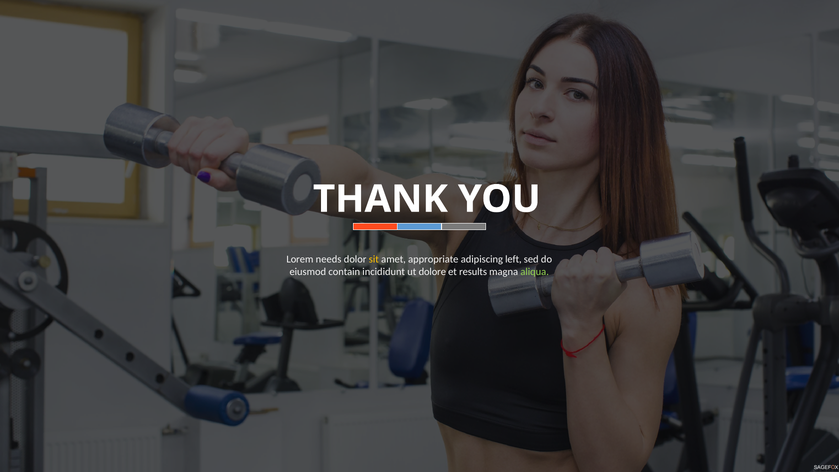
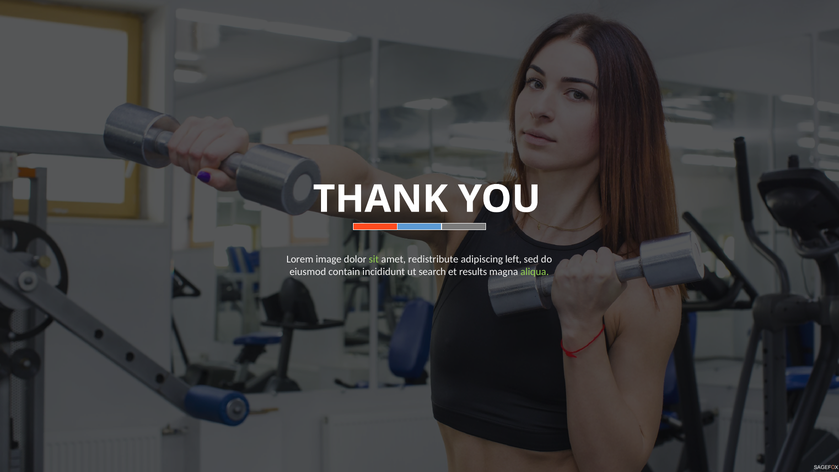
needs: needs -> image (329, 259)
sit colour: yellow -> light green (374, 259)
appropriate: appropriate -> redistribute (433, 259)
dolore: dolore -> search (432, 272)
